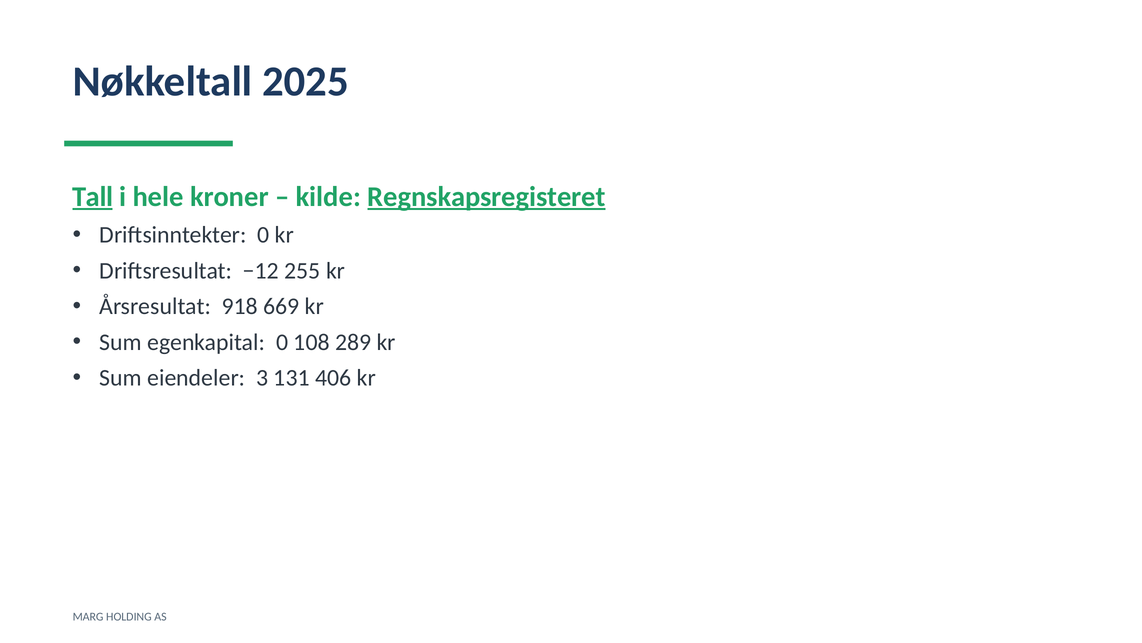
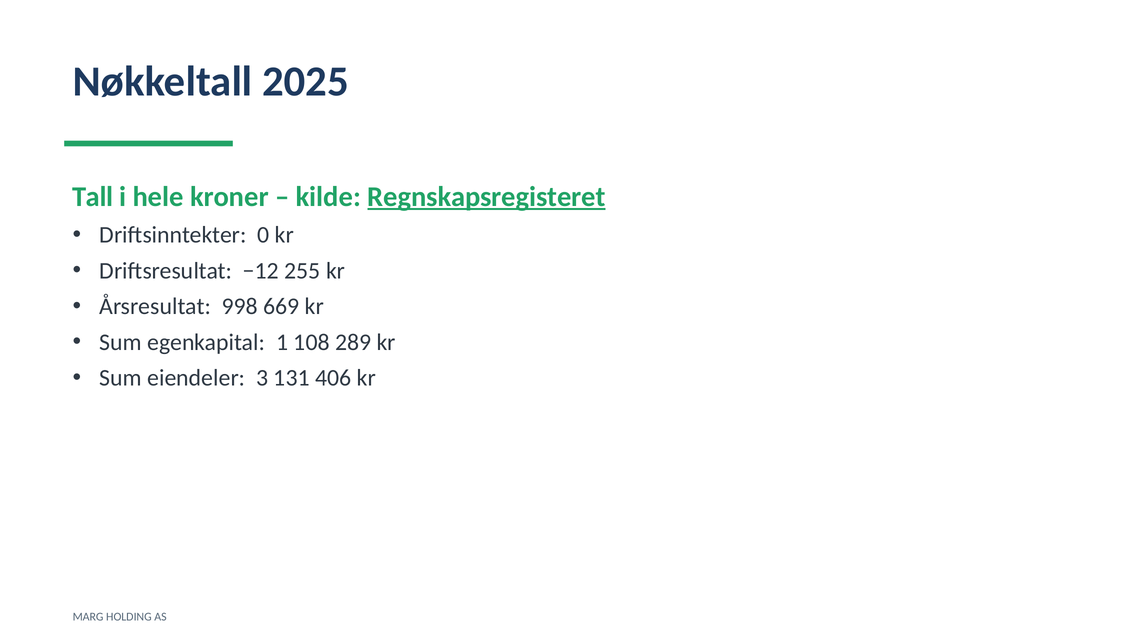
Tall underline: present -> none (93, 197)
918: 918 -> 998 (240, 306)
egenkapital 0: 0 -> 1 (282, 342)
